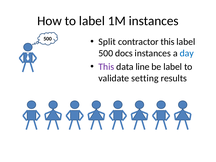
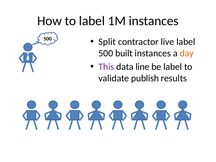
contractor this: this -> live (168, 42)
docs: docs -> built (124, 53)
day colour: blue -> orange (187, 53)
setting: setting -> publish (145, 78)
